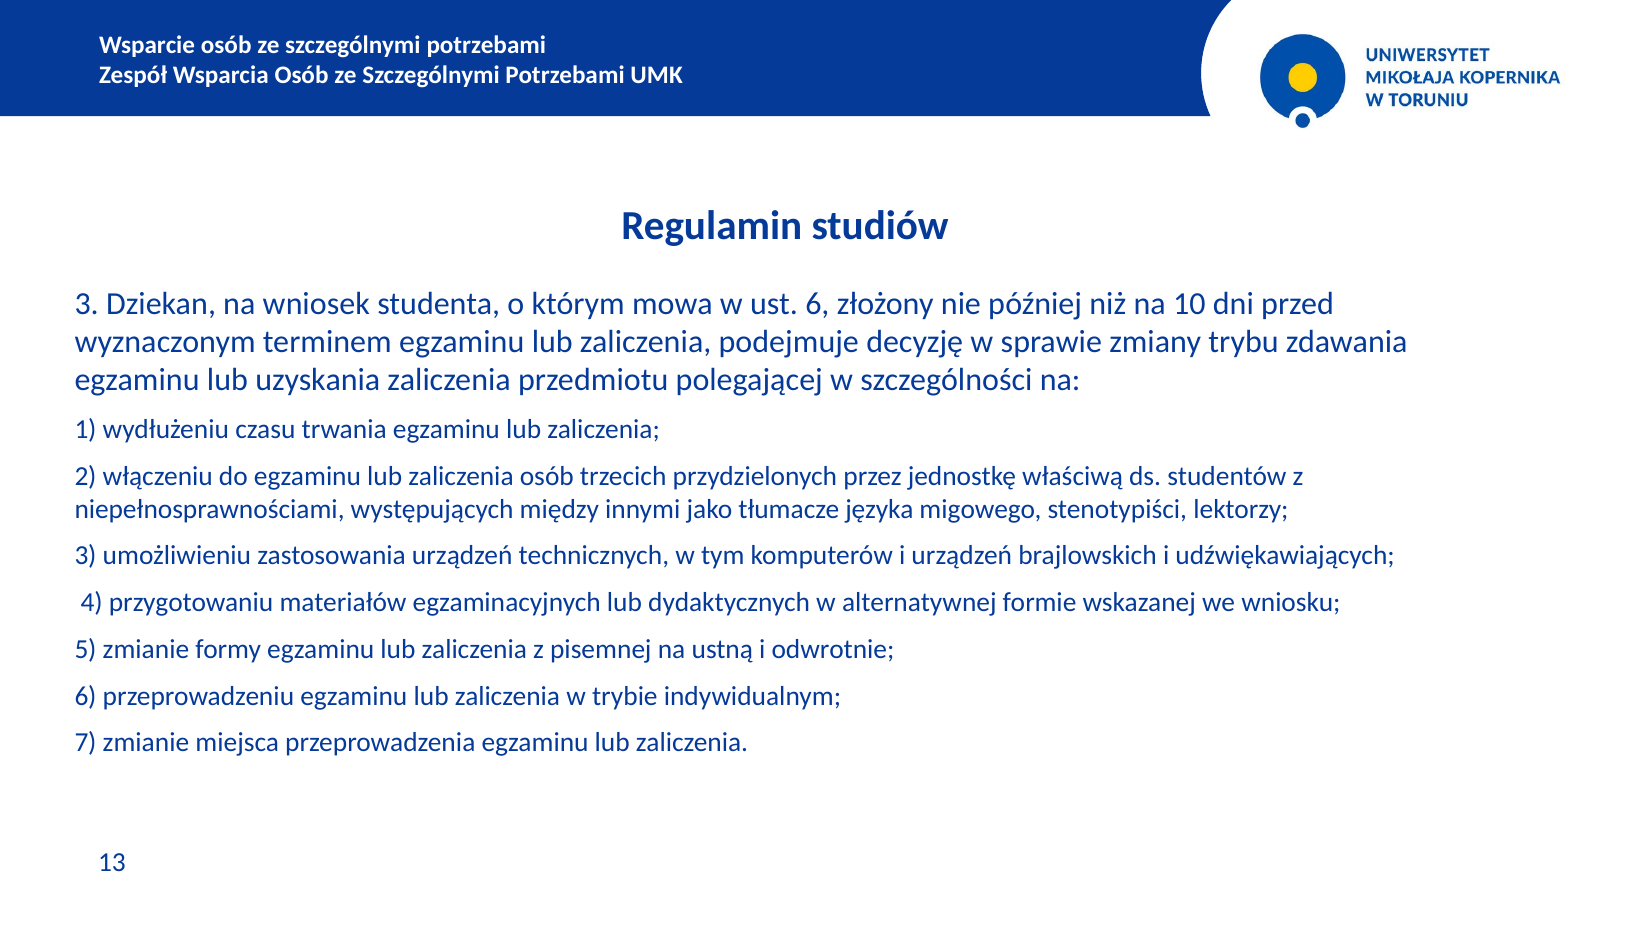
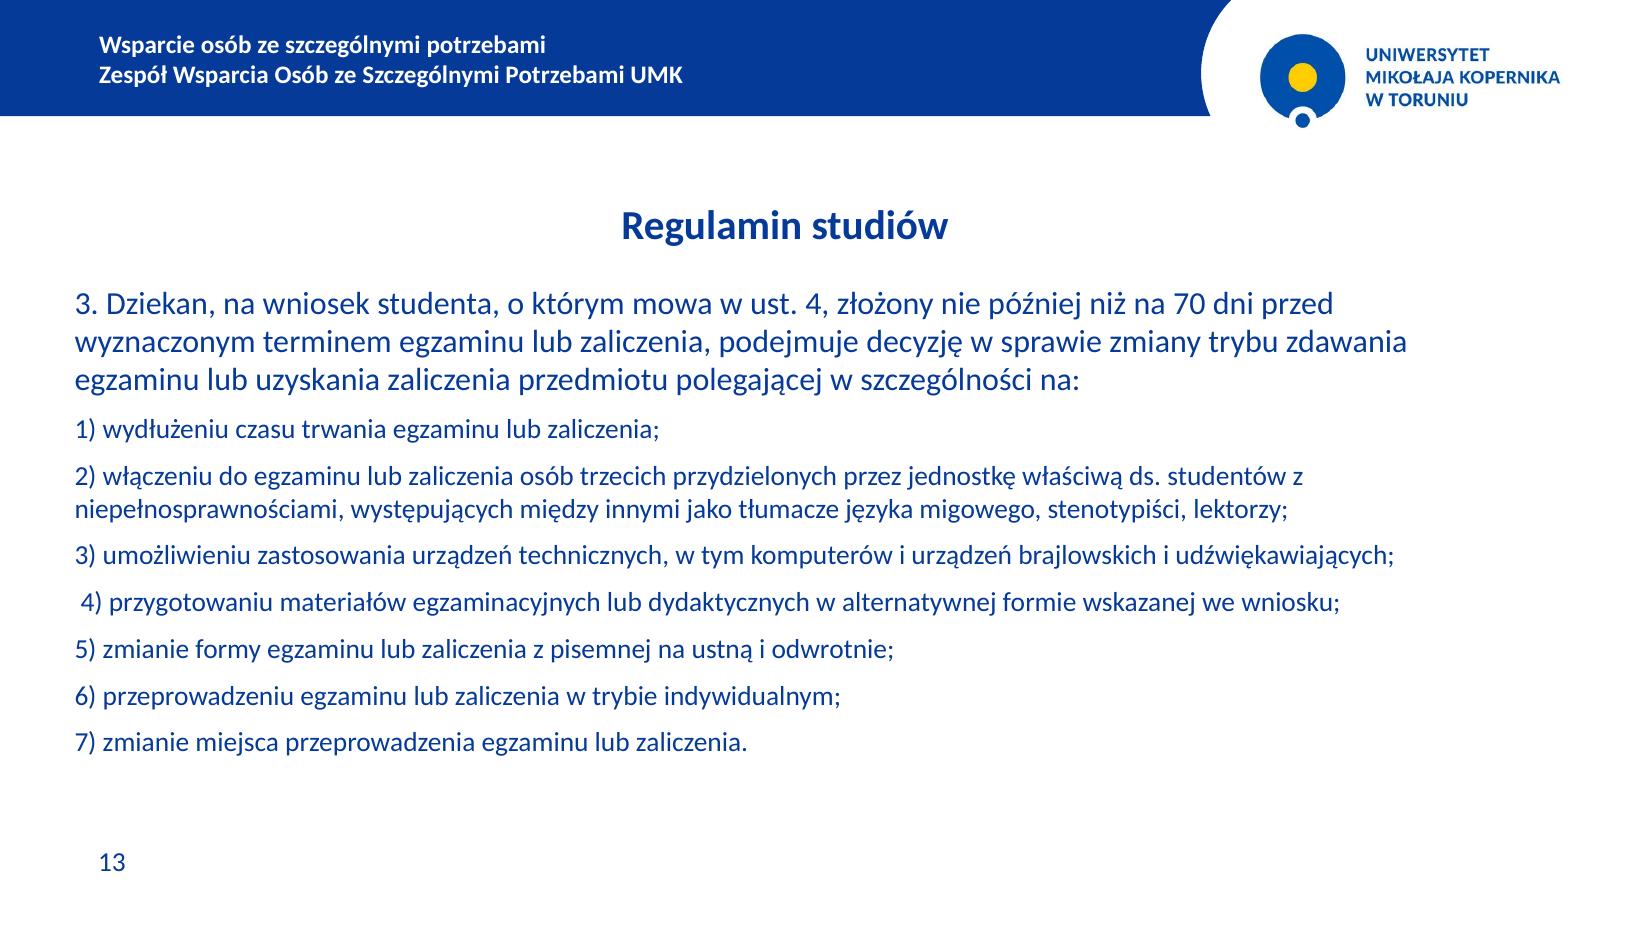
ust 6: 6 -> 4 (817, 303)
10: 10 -> 70 (1189, 303)
